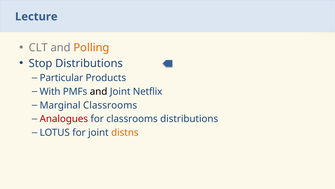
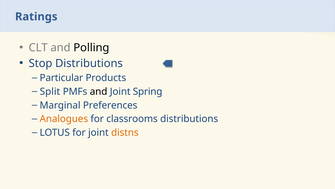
Lecture: Lecture -> Ratings (36, 17)
Polling colour: orange -> black (91, 48)
With: With -> Split (50, 91)
Netflix: Netflix -> Spring (148, 91)
Marginal Classrooms: Classrooms -> Preferences (110, 105)
Analogues colour: red -> orange (64, 119)
